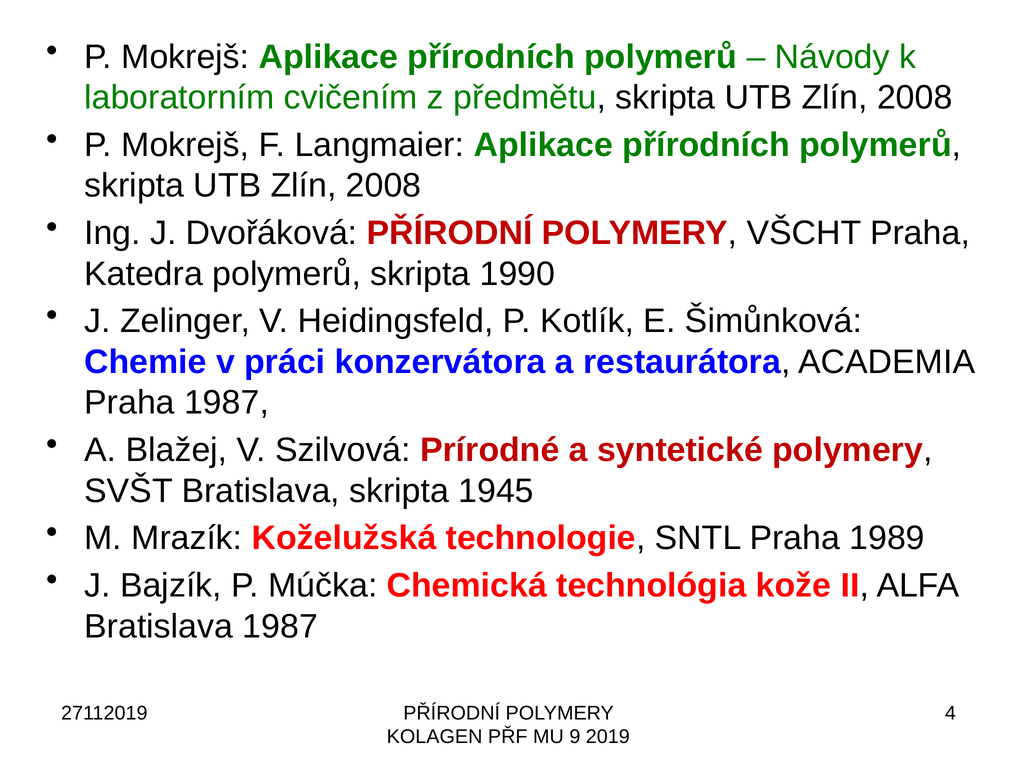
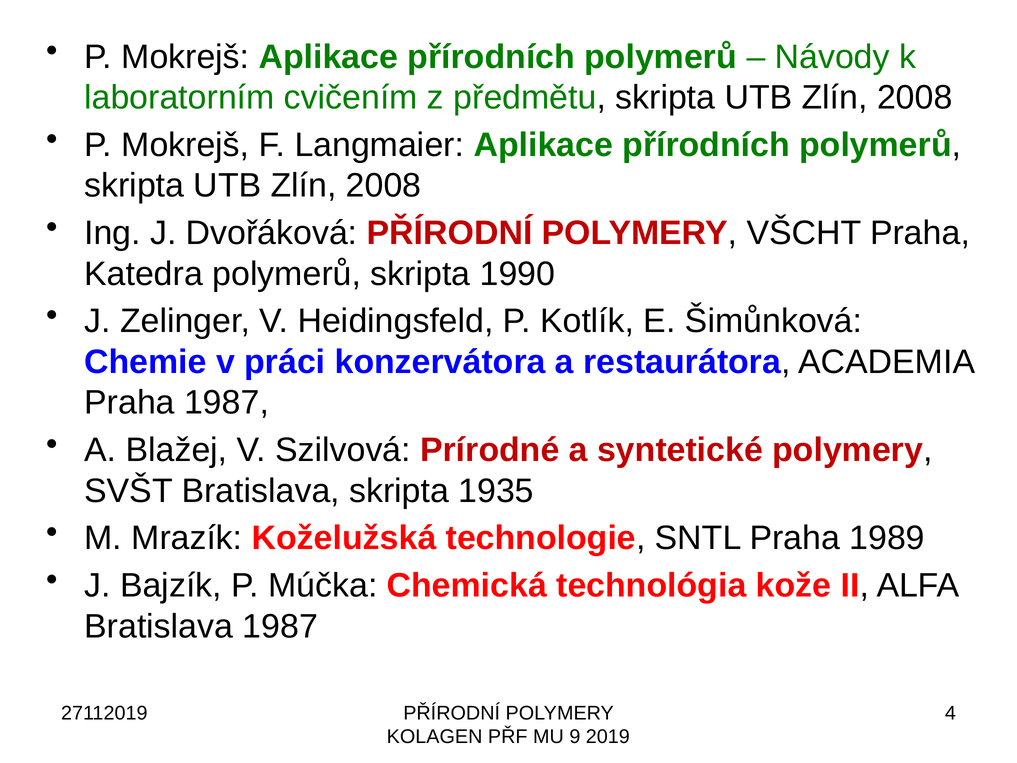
1945: 1945 -> 1935 (496, 491)
